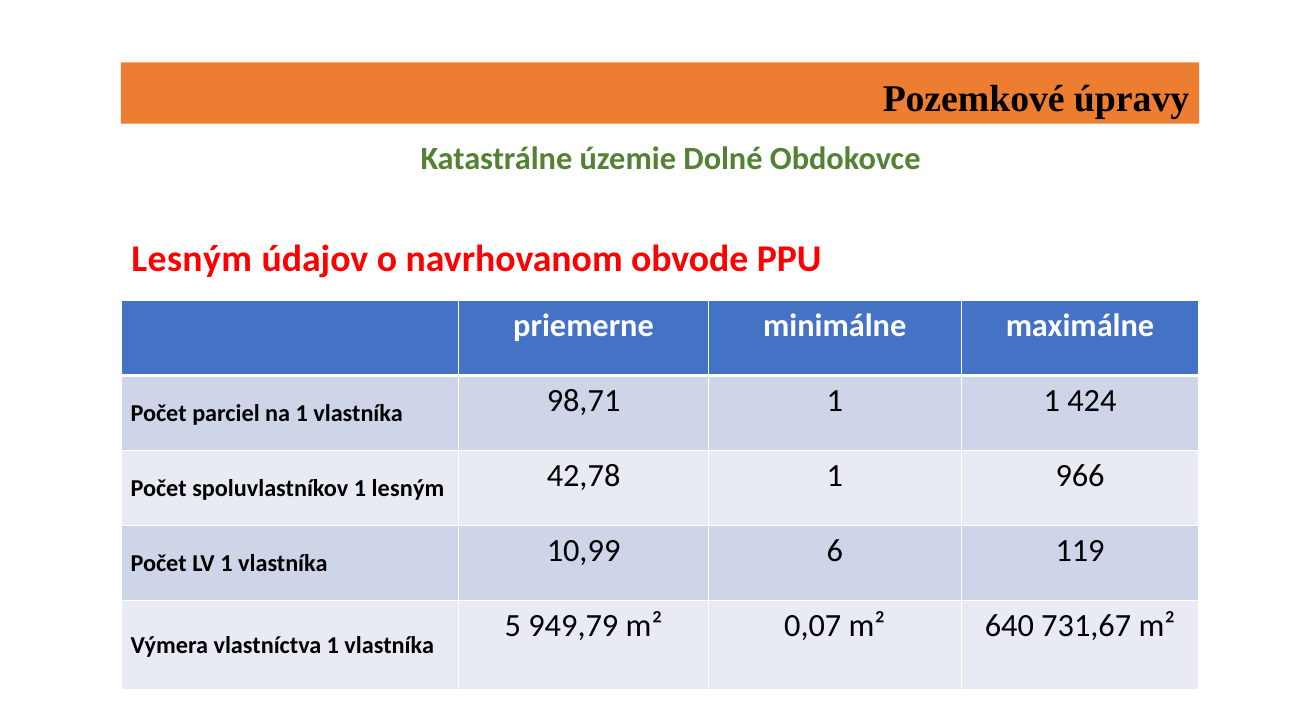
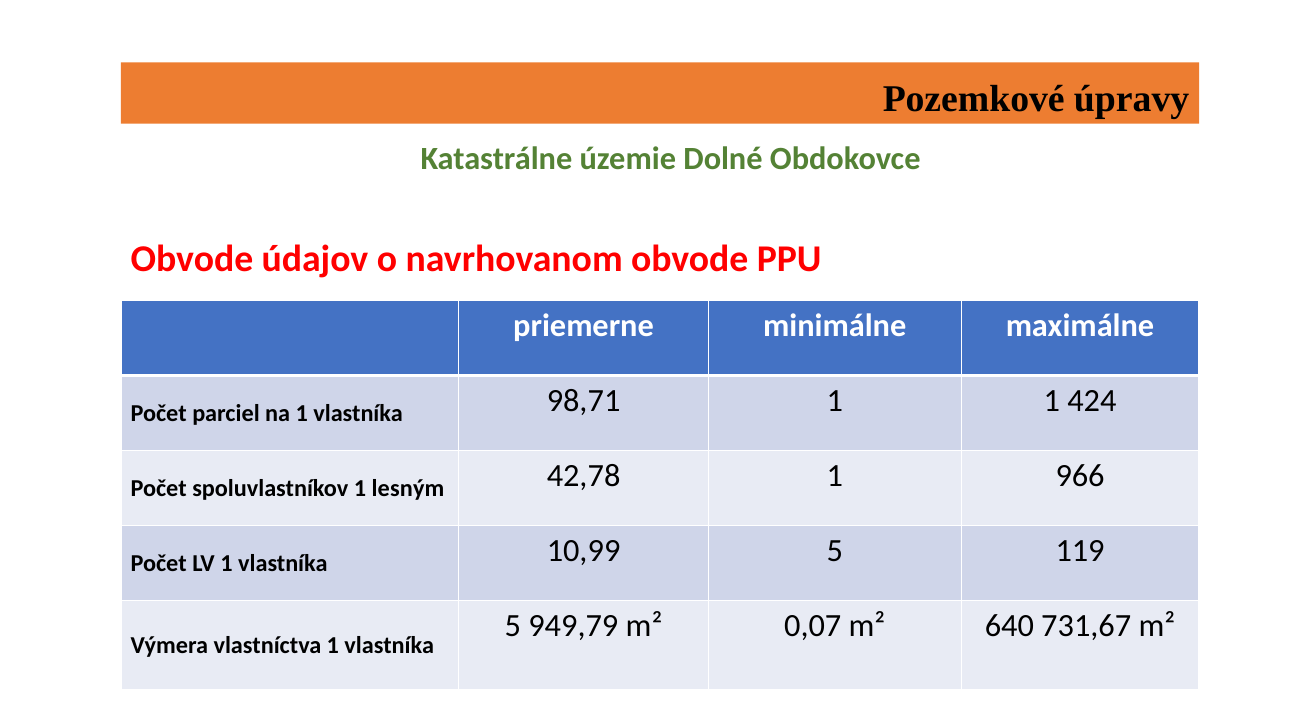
Lesným: Lesným -> Obvode (192, 259)
10,99 6: 6 -> 5 (835, 550)
